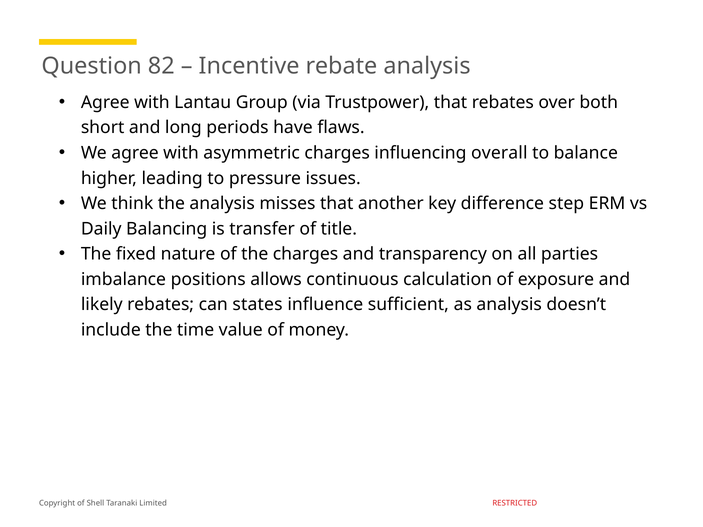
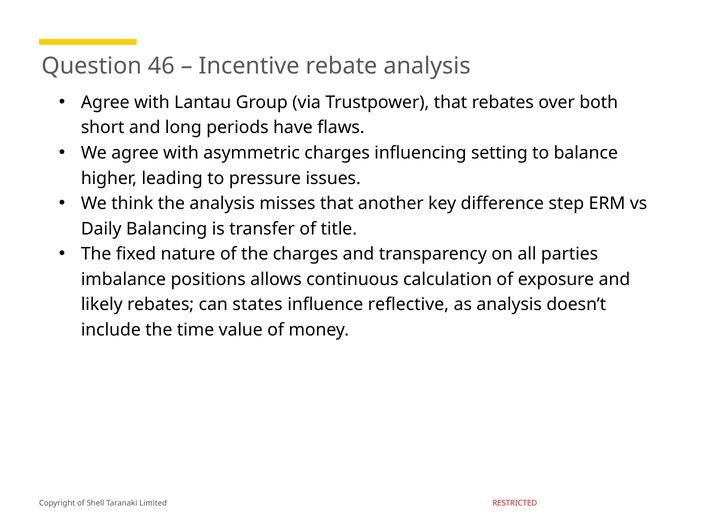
82: 82 -> 46 (161, 66)
overall: overall -> setting (499, 153)
sufficient: sufficient -> reflective (408, 305)
